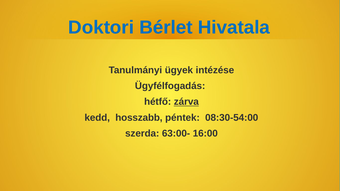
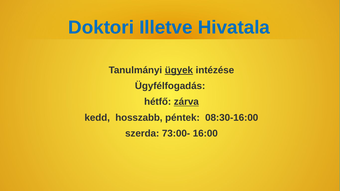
Bérlet: Bérlet -> Illetve (166, 28)
ügyek underline: none -> present (179, 70)
08:30-54:00: 08:30-54:00 -> 08:30-16:00 (232, 118)
63:00-: 63:00- -> 73:00- (176, 134)
